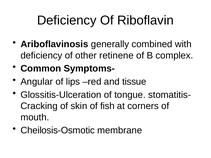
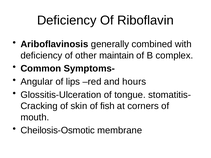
retinene: retinene -> maintain (117, 56)
tissue: tissue -> hours (134, 82)
